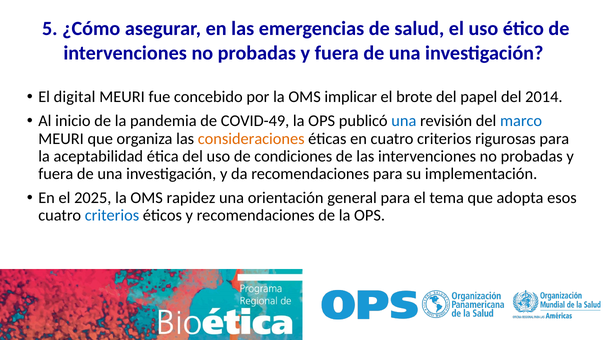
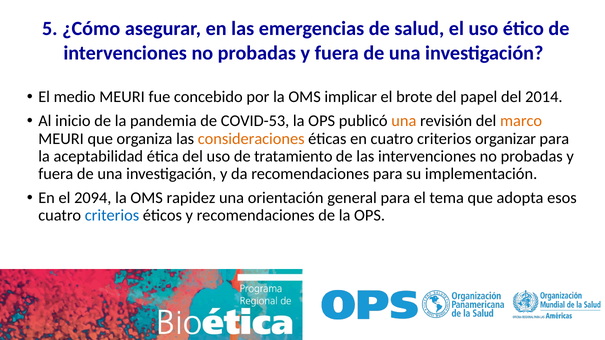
digital: digital -> medio (75, 97)
COVID-49: COVID-49 -> COVID-53 (255, 121)
una colour: blue -> orange (404, 121)
marco colour: blue -> orange (521, 121)
rigurosas: rigurosas -> organizar (506, 139)
condiciones: condiciones -> tratamiento (293, 156)
2025: 2025 -> 2094 (93, 198)
